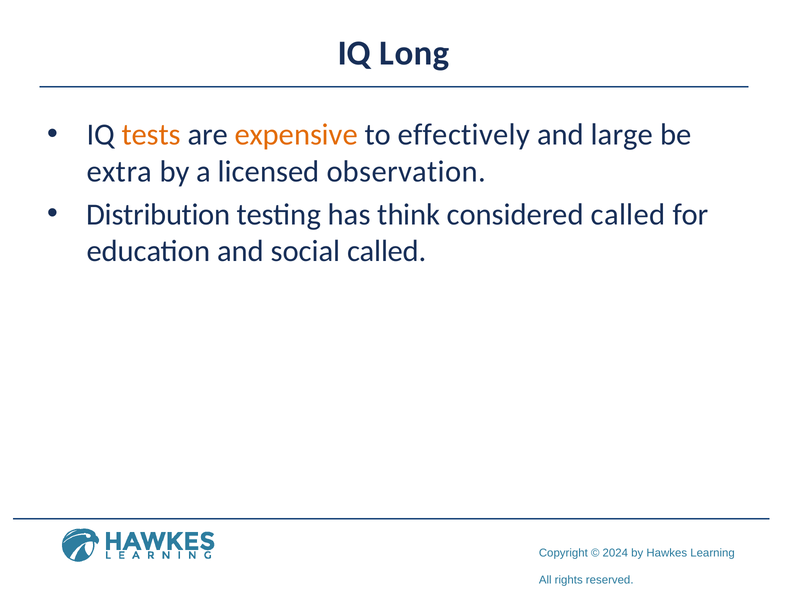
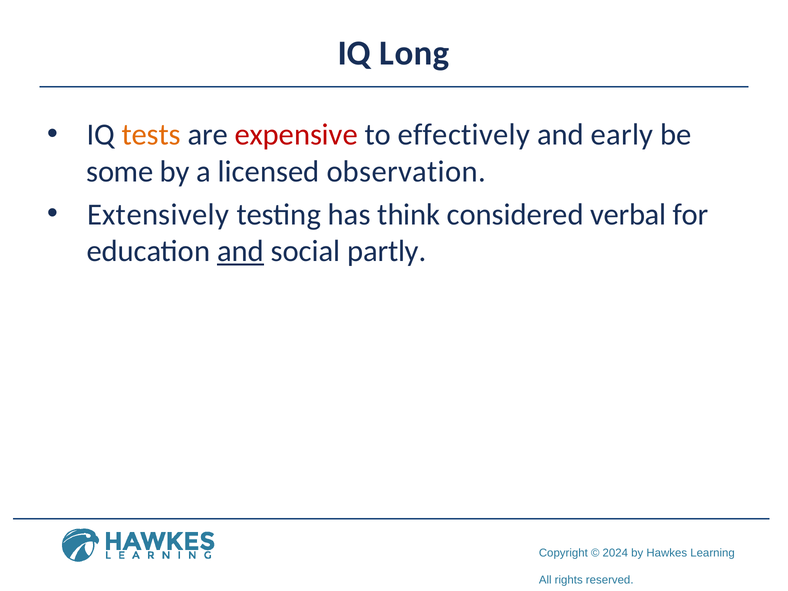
expensive colour: orange -> red (296, 135)
large: large -> early (622, 135)
extra: extra -> some (120, 172)
Distribution: Distribution -> Extensively (158, 214)
considered called: called -> verbal (628, 214)
and underline: none -> present (240, 251)
social called: called -> partly (387, 251)
